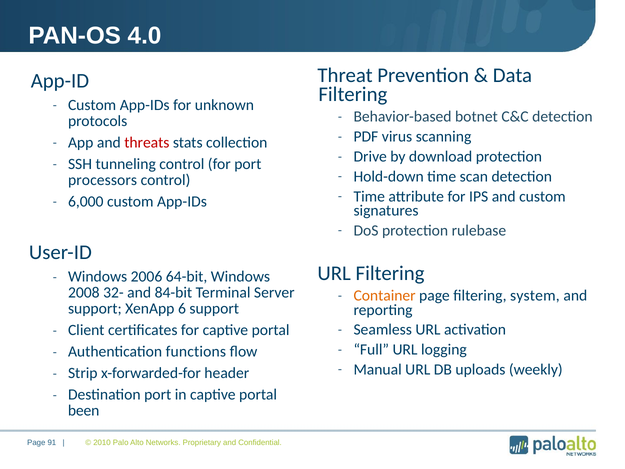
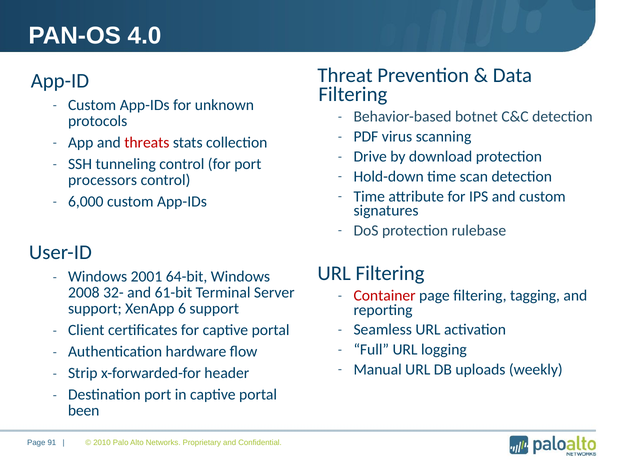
2006: 2006 -> 2001 (146, 277)
84-bit: 84-bit -> 61-bit (173, 293)
Container colour: orange -> red (385, 296)
system: system -> tagging (535, 296)
functions: functions -> hardware (196, 352)
